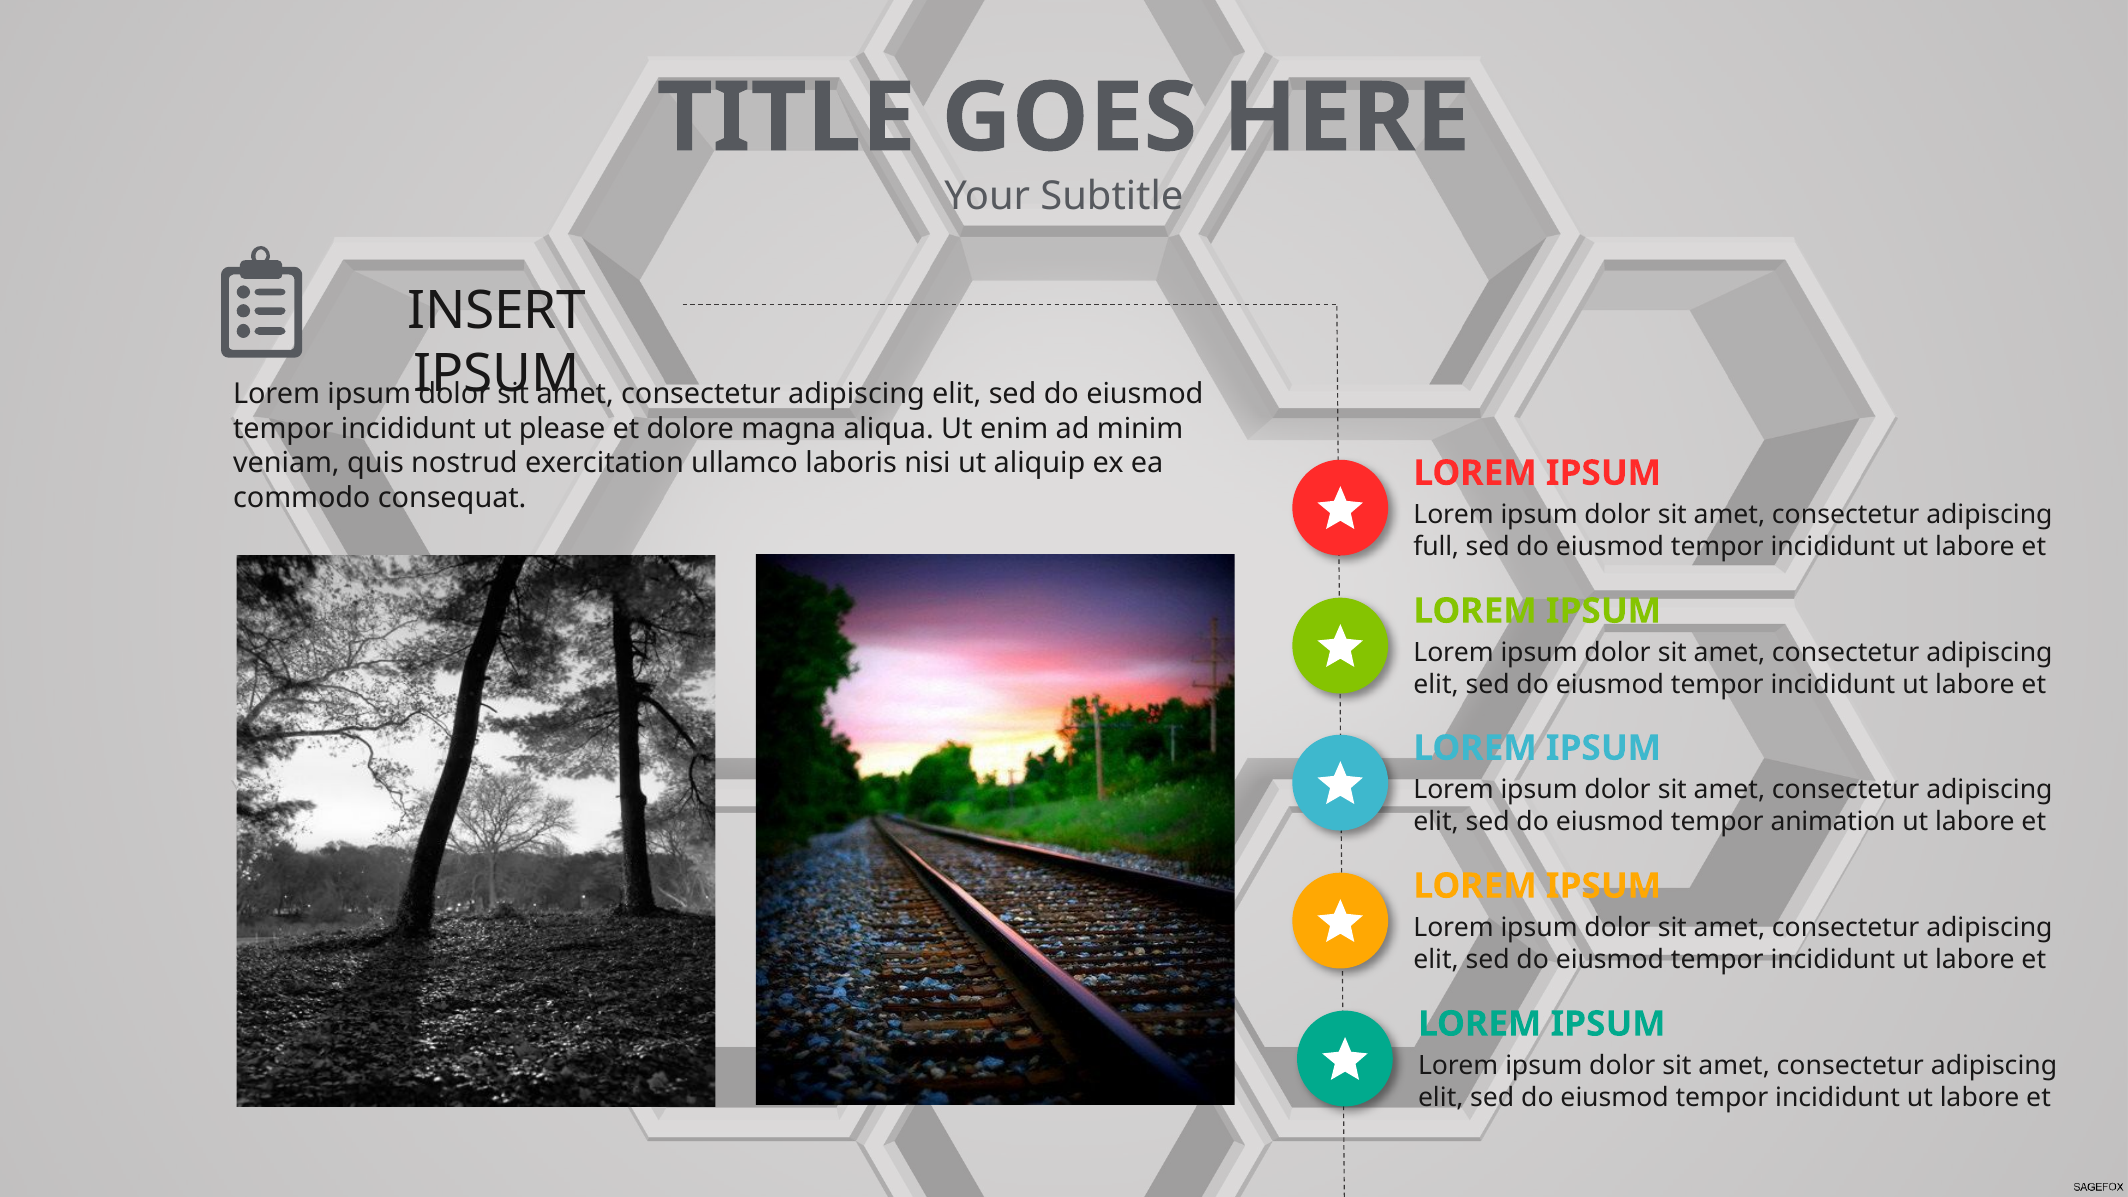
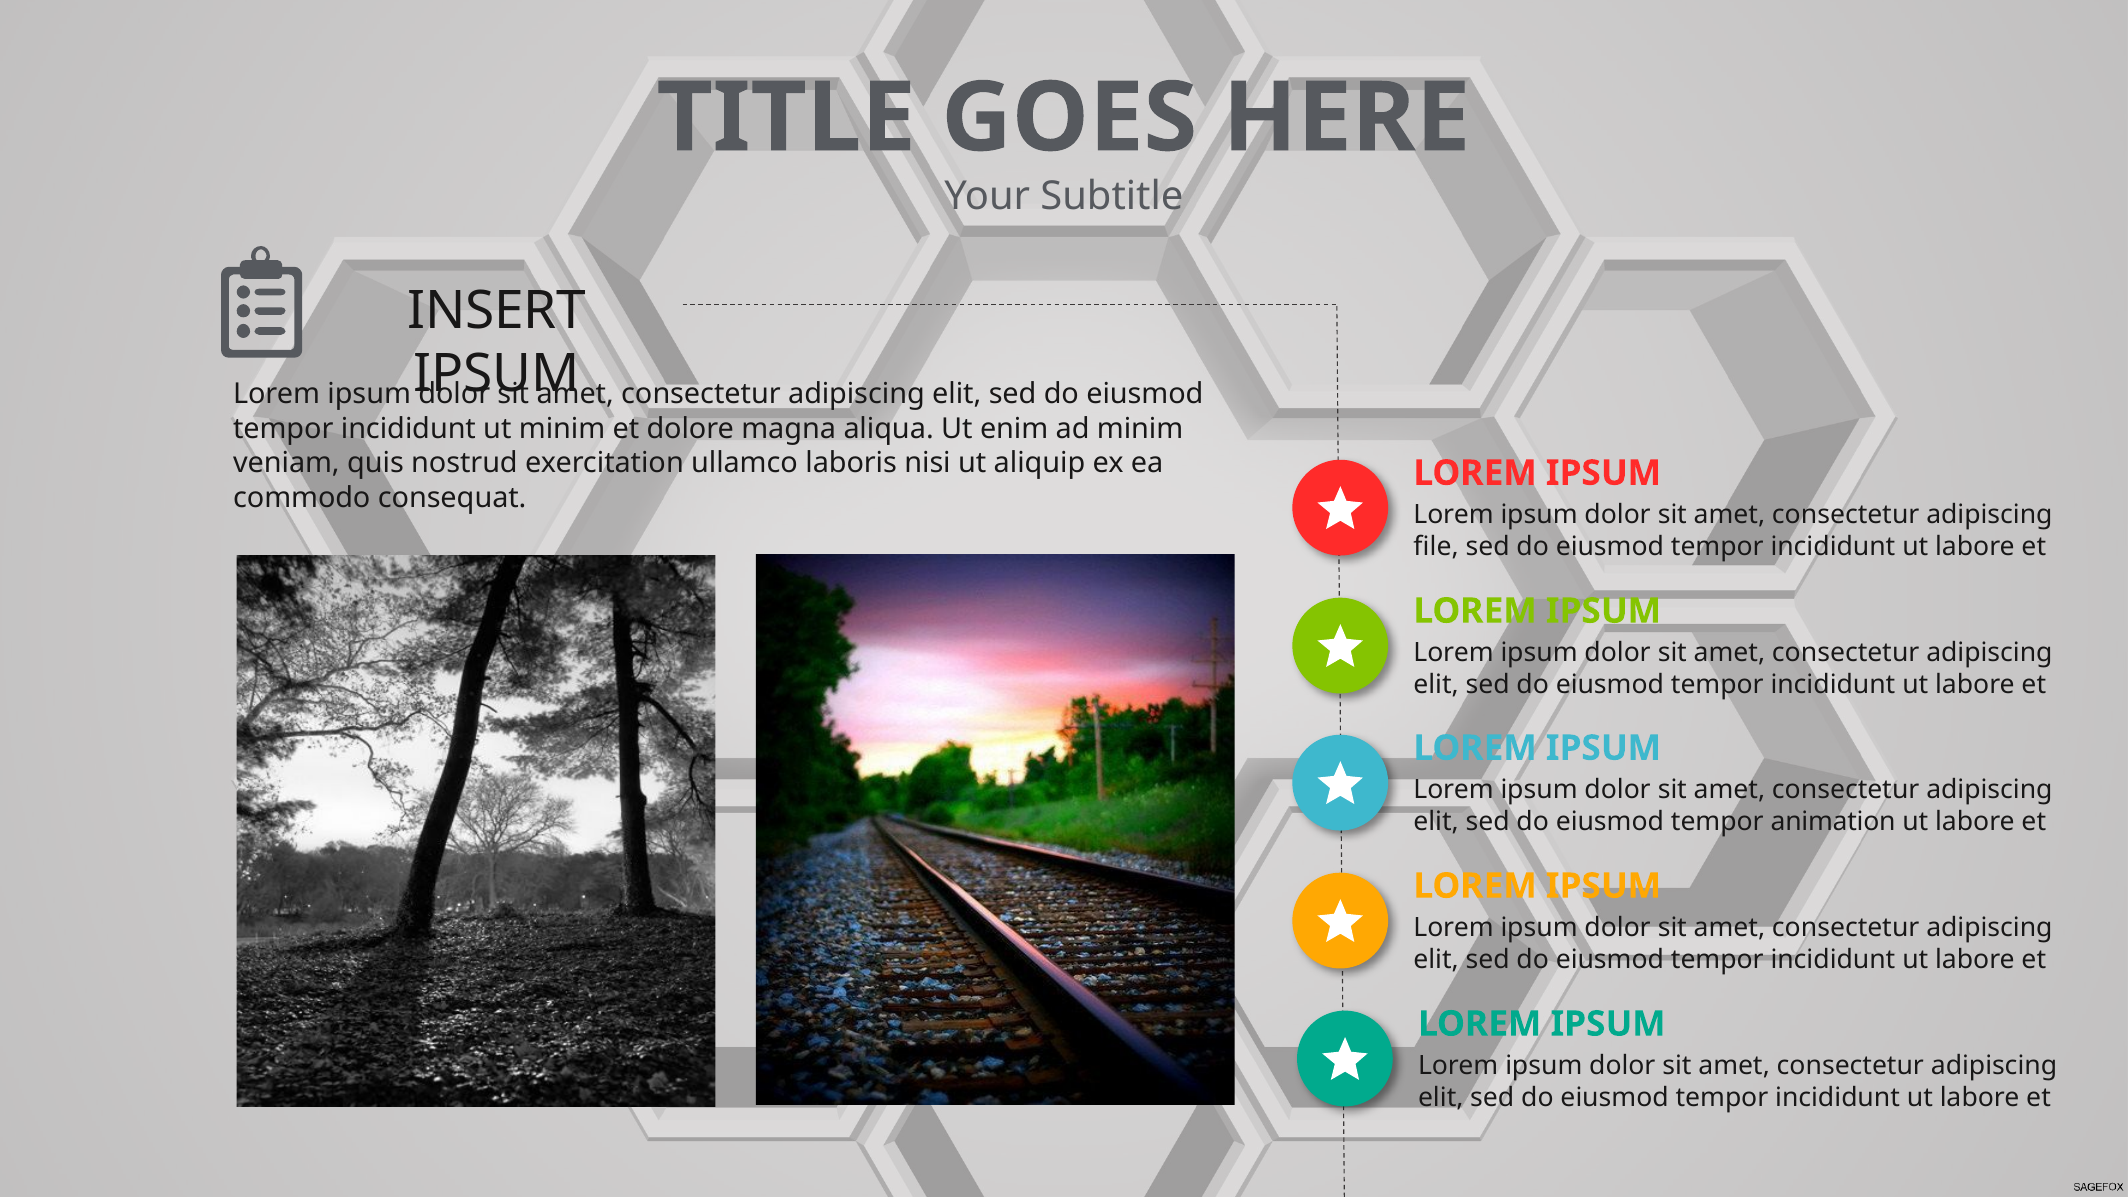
ut please: please -> minim (562, 429)
full: full -> file (1436, 547)
